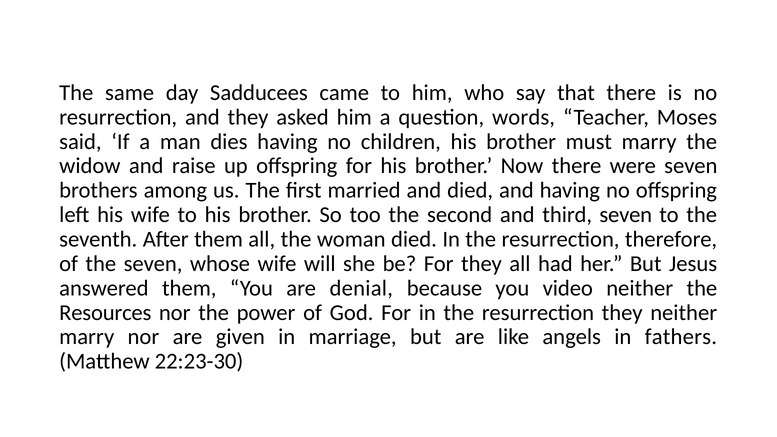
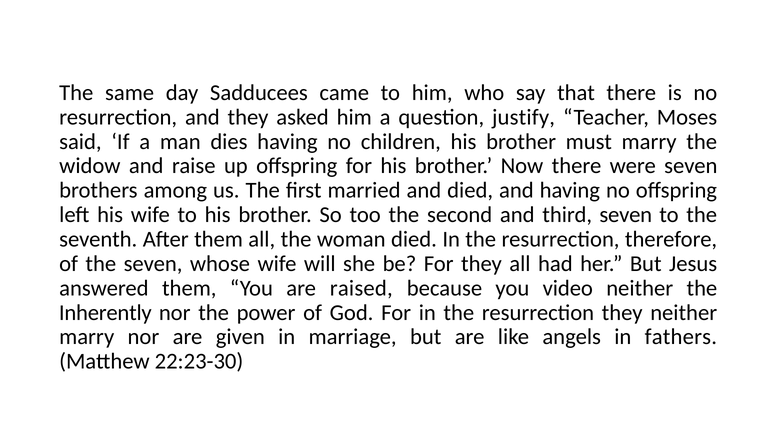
words: words -> justify (523, 117)
denial: denial -> raised (361, 288)
Resources: Resources -> Inherently (105, 313)
